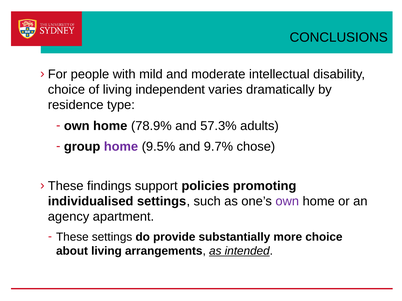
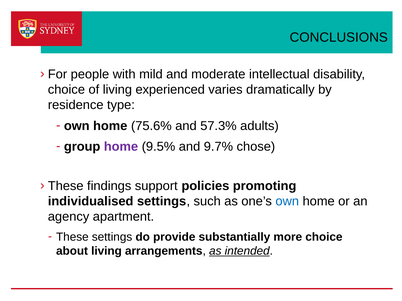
independent: independent -> experienced (170, 90)
78.9%: 78.9% -> 75.6% (151, 126)
own colour: purple -> blue (287, 202)
